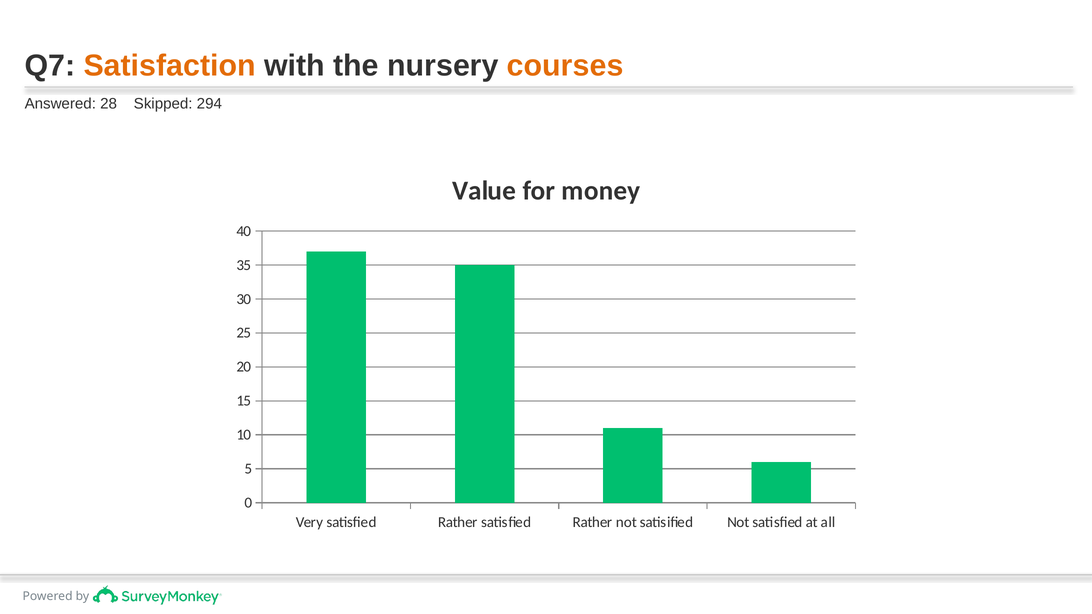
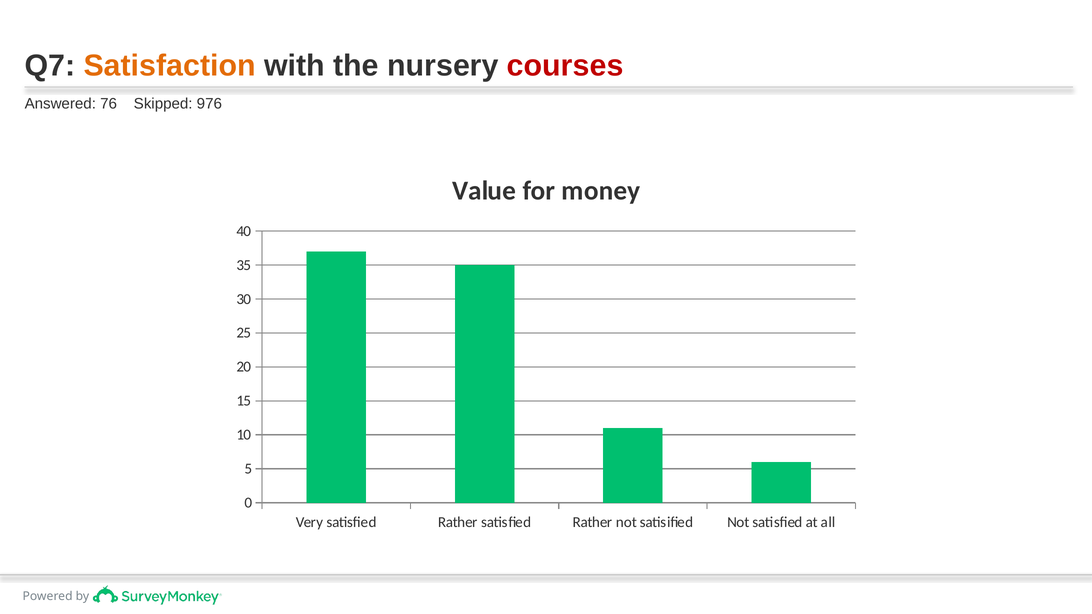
courses colour: orange -> red (565, 66)
28: 28 -> 76 (109, 104)
294: 294 -> 976 (209, 104)
